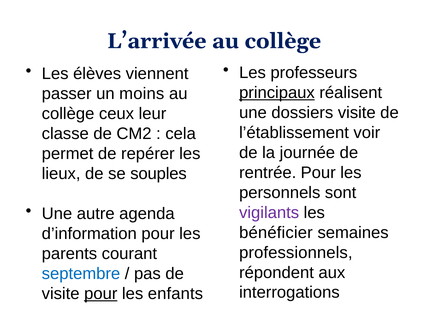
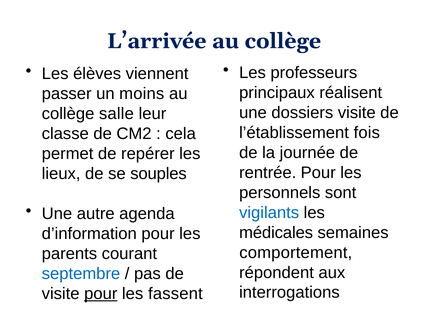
principaux underline: present -> none (277, 93)
ceux: ceux -> salle (116, 114)
voir: voir -> fois (367, 133)
vigilants colour: purple -> blue (269, 213)
bénéficier: bénéficier -> médicales (276, 233)
professionnels: professionnels -> comportement (296, 253)
enfants: enfants -> fassent (175, 294)
